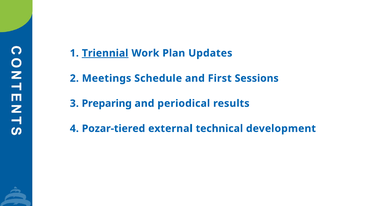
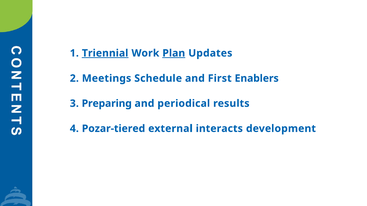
Plan underline: none -> present (174, 53)
Sessions: Sessions -> Enablers (257, 78)
technical: technical -> interacts (219, 129)
